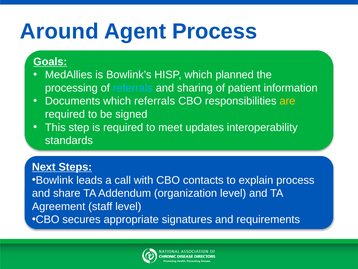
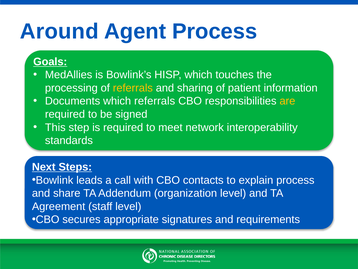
planned: planned -> touches (235, 75)
referrals colour: light blue -> yellow (133, 88)
updates: updates -> network (205, 127)
